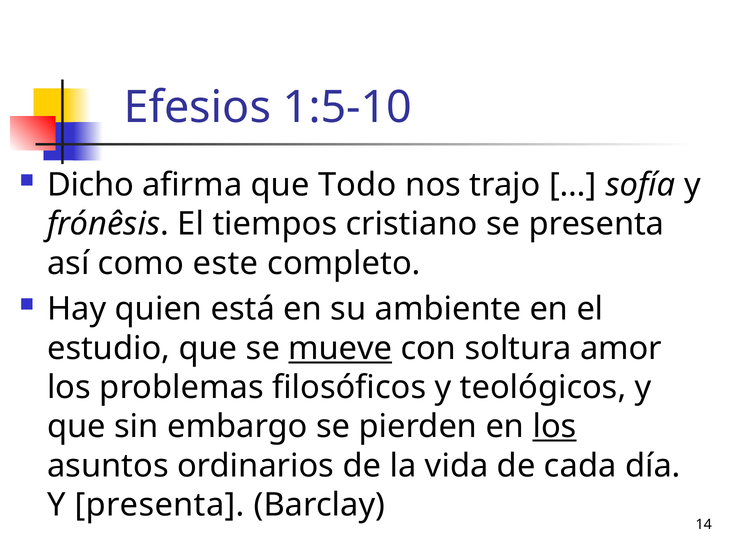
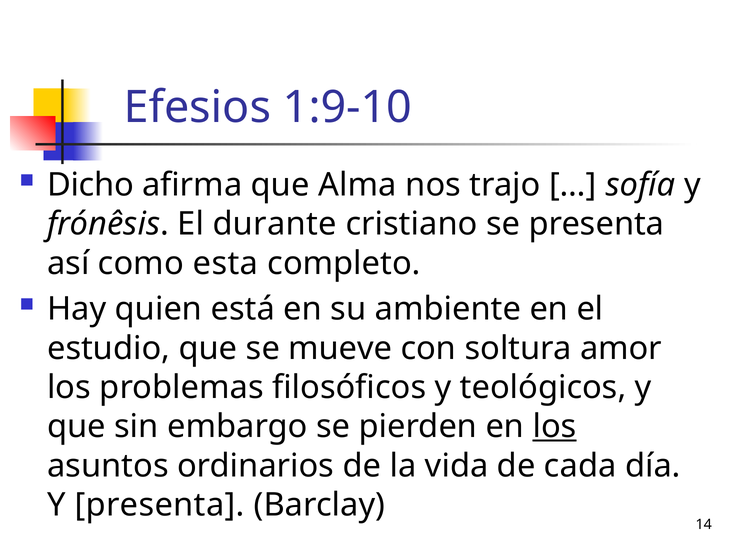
1:5-10: 1:5-10 -> 1:9-10 (347, 107)
Todo: Todo -> Alma (357, 185)
tiempos: tiempos -> durante (275, 224)
este: este -> esta (225, 263)
mueve underline: present -> none (340, 348)
